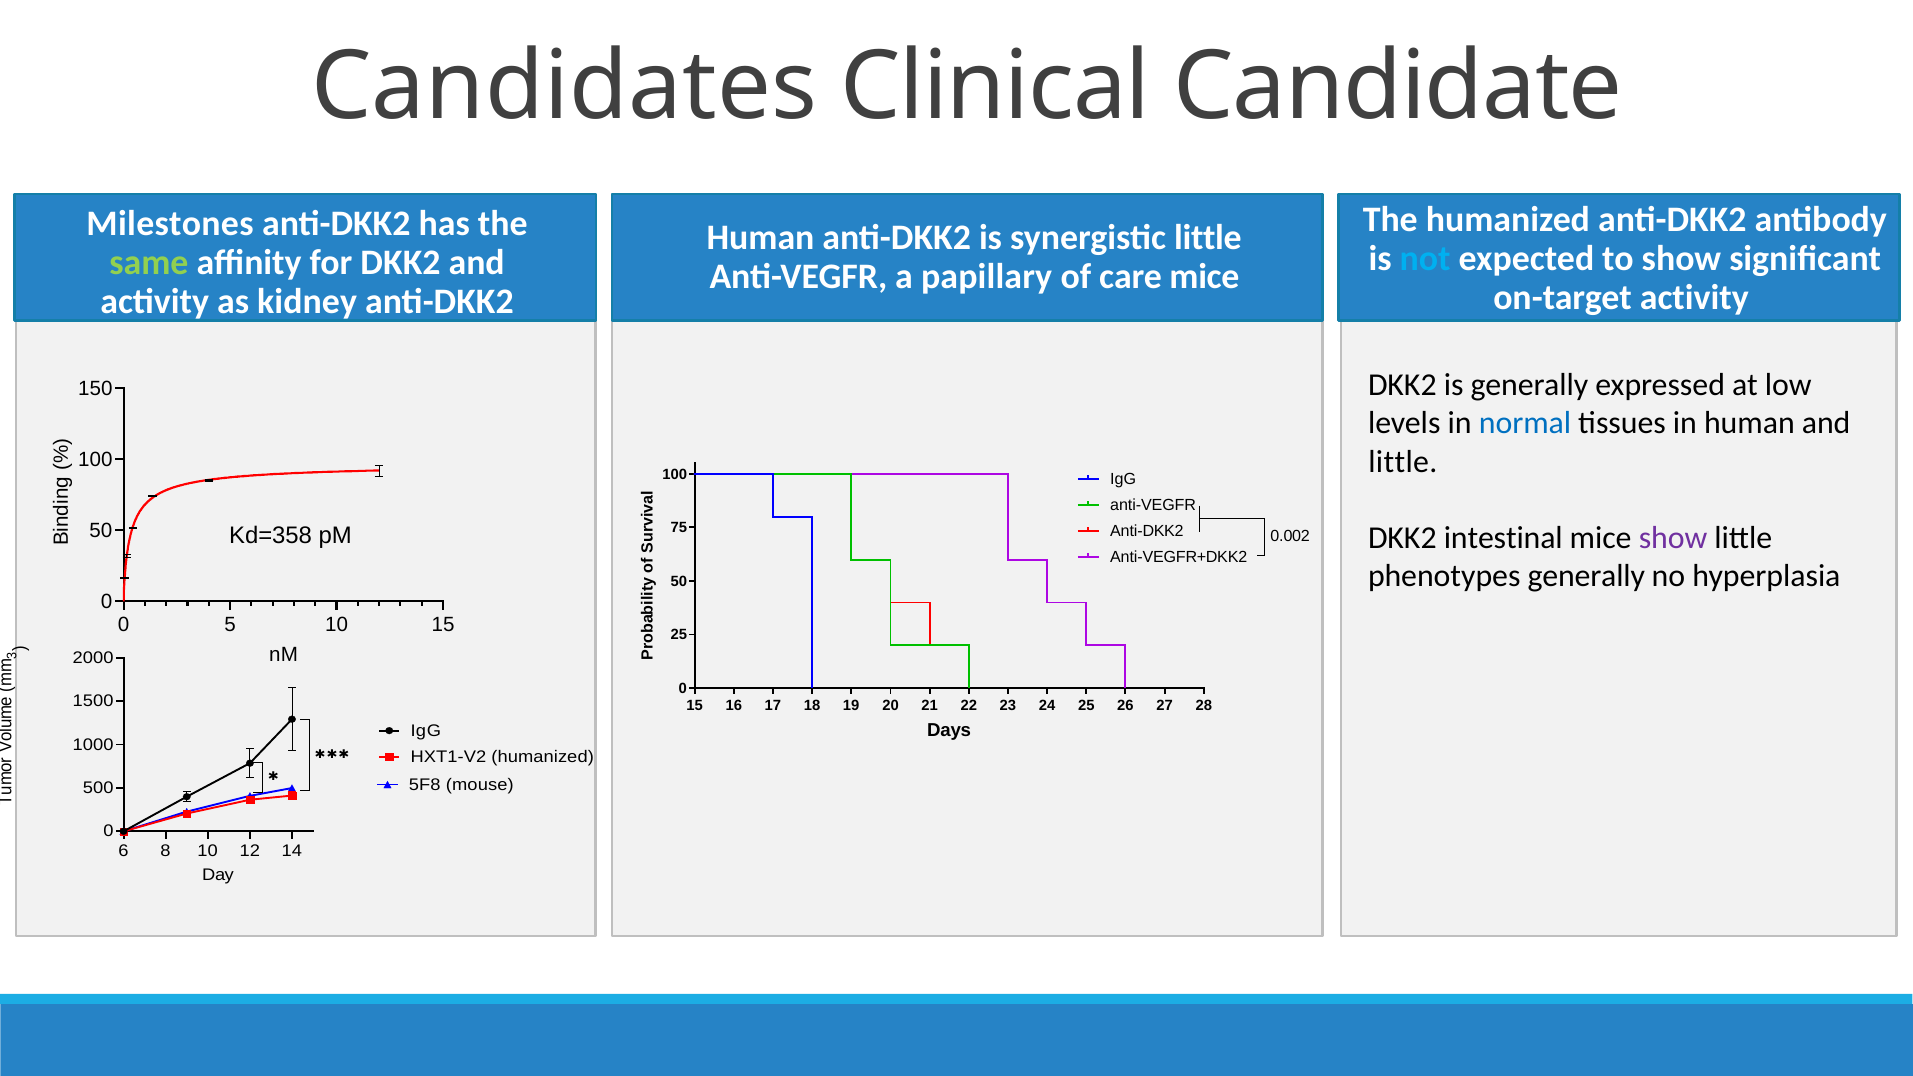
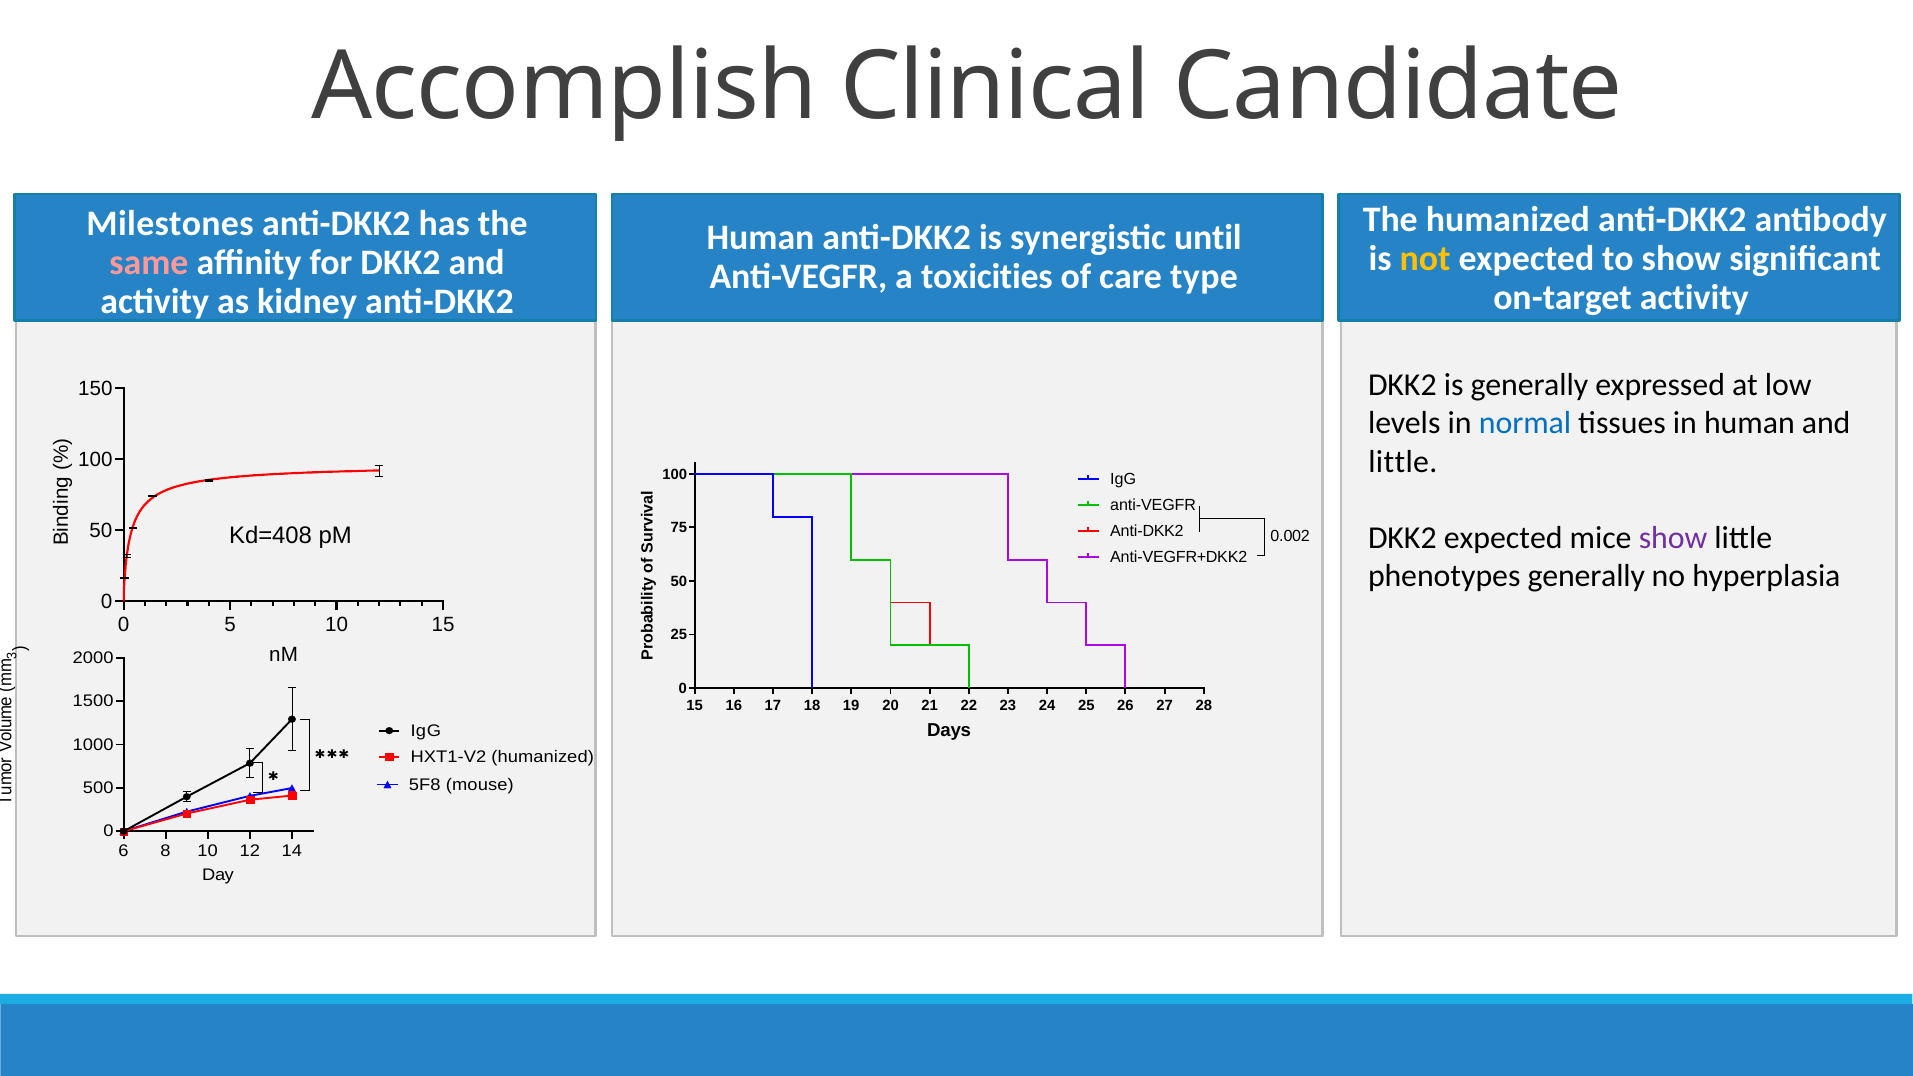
Candidates: Candidates -> Accomplish (565, 87)
synergistic little: little -> until (1208, 238)
not colour: light blue -> yellow (1425, 259)
same colour: light green -> pink (149, 263)
papillary: papillary -> toxicities (987, 277)
care mice: mice -> type (1204, 277)
Kd=358: Kd=358 -> Kd=408 (271, 535)
DKK2 intestinal: intestinal -> expected (1503, 538)
